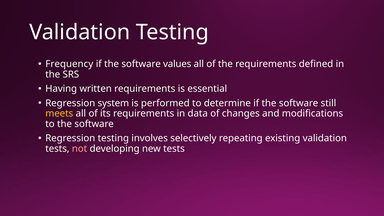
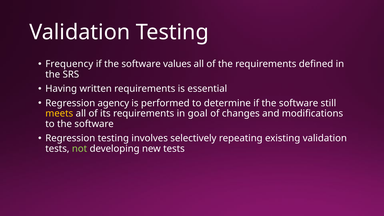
system: system -> agency (113, 103)
data: data -> goal (198, 114)
not colour: pink -> light green (80, 149)
